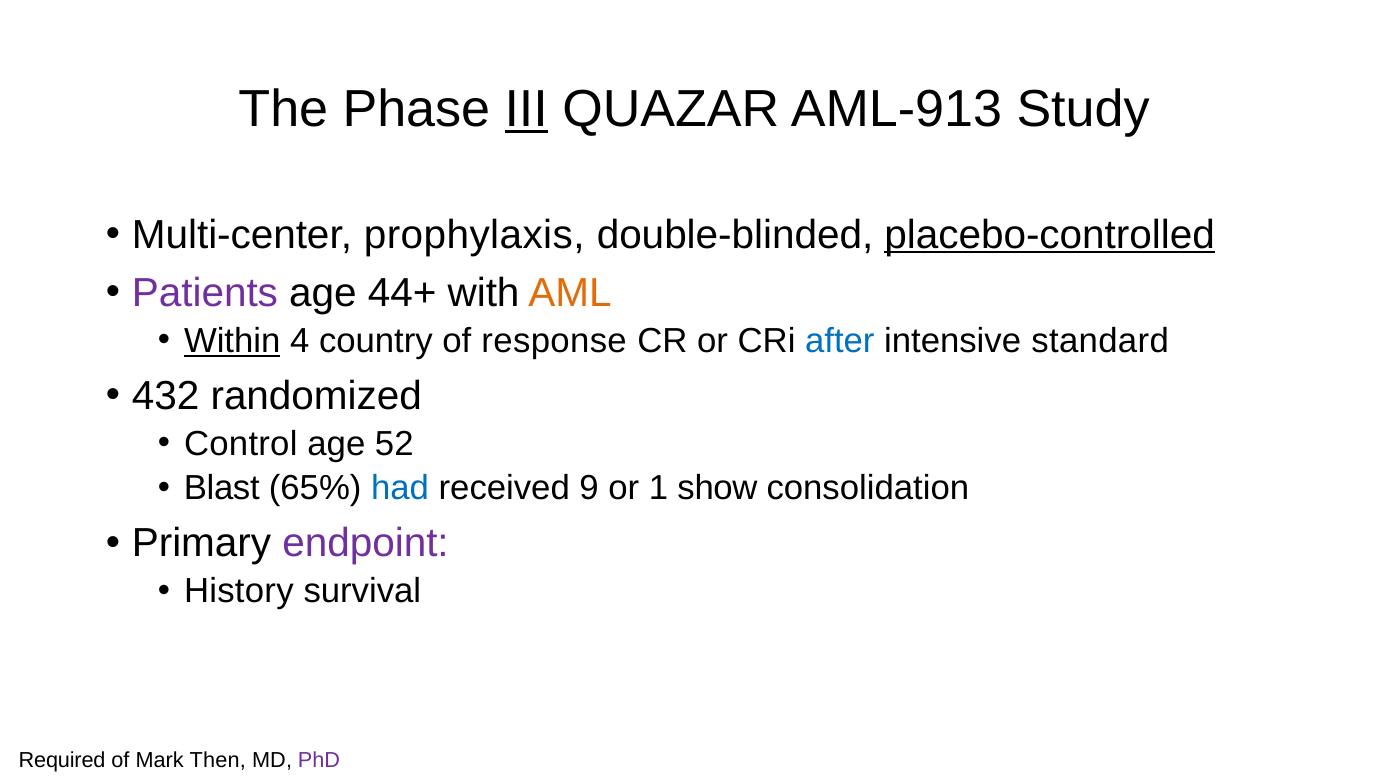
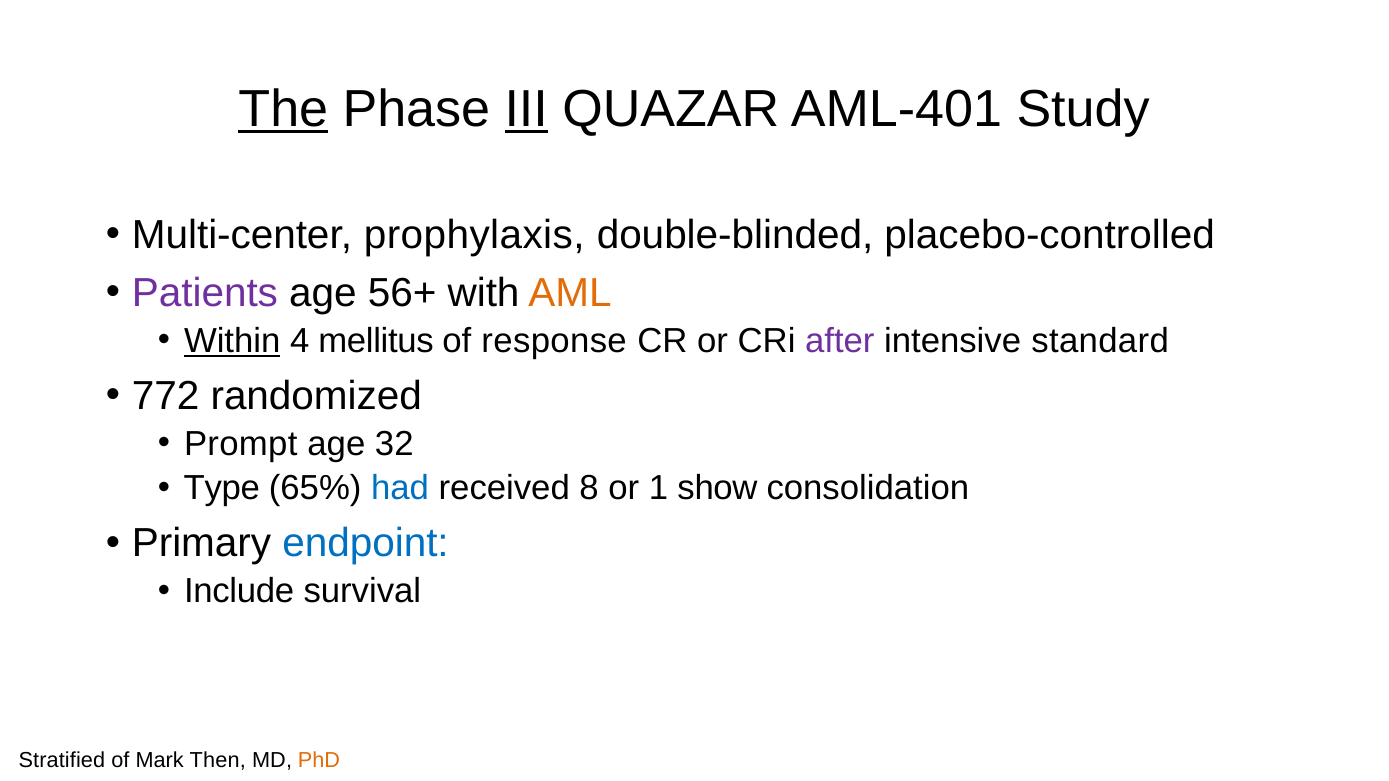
The underline: none -> present (283, 109)
AML-913: AML-913 -> AML-401 (896, 109)
placebo-controlled underline: present -> none (1050, 235)
44+: 44+ -> 56+ (402, 293)
country: country -> mellitus (376, 341)
after colour: blue -> purple (840, 341)
432: 432 -> 772 (166, 396)
Control: Control -> Prompt (241, 444)
52: 52 -> 32 (394, 444)
Blast: Blast -> Type (222, 489)
9: 9 -> 8 (589, 489)
endpoint colour: purple -> blue (365, 544)
History: History -> Include (239, 592)
Required: Required -> Stratified (62, 760)
PhD colour: purple -> orange (319, 760)
